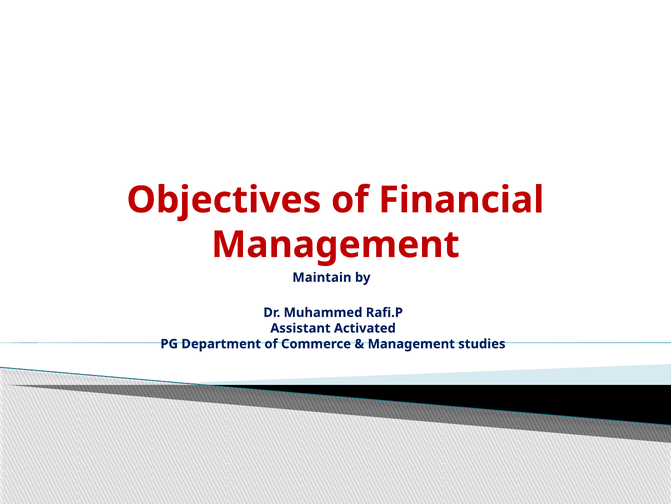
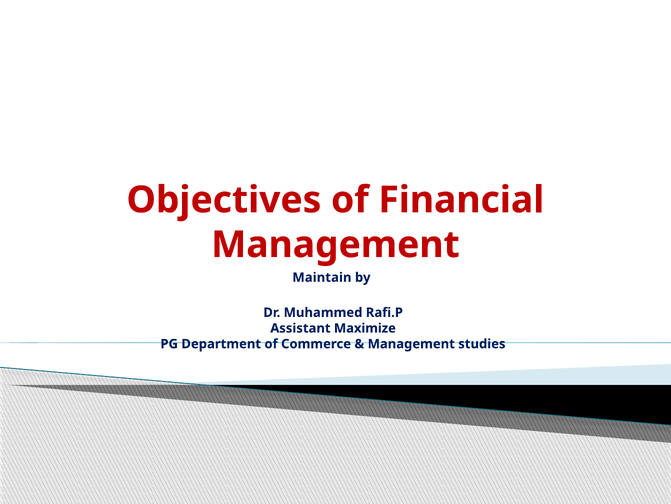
Activated: Activated -> Maximize (365, 328)
